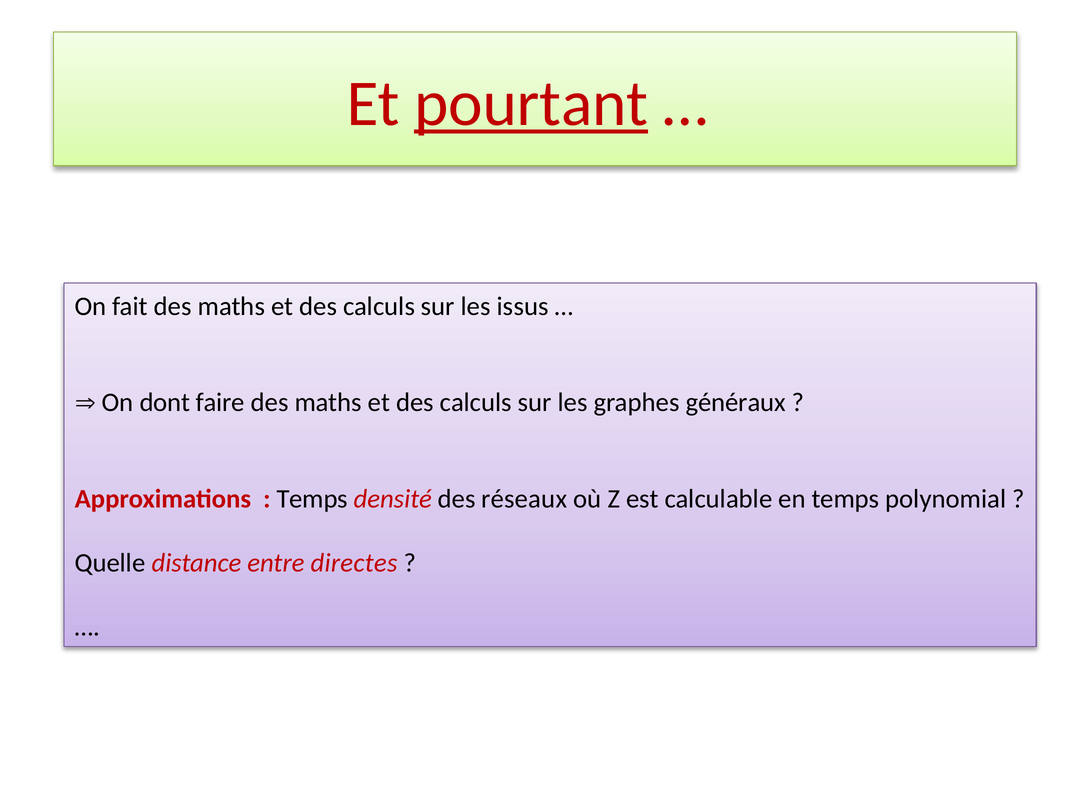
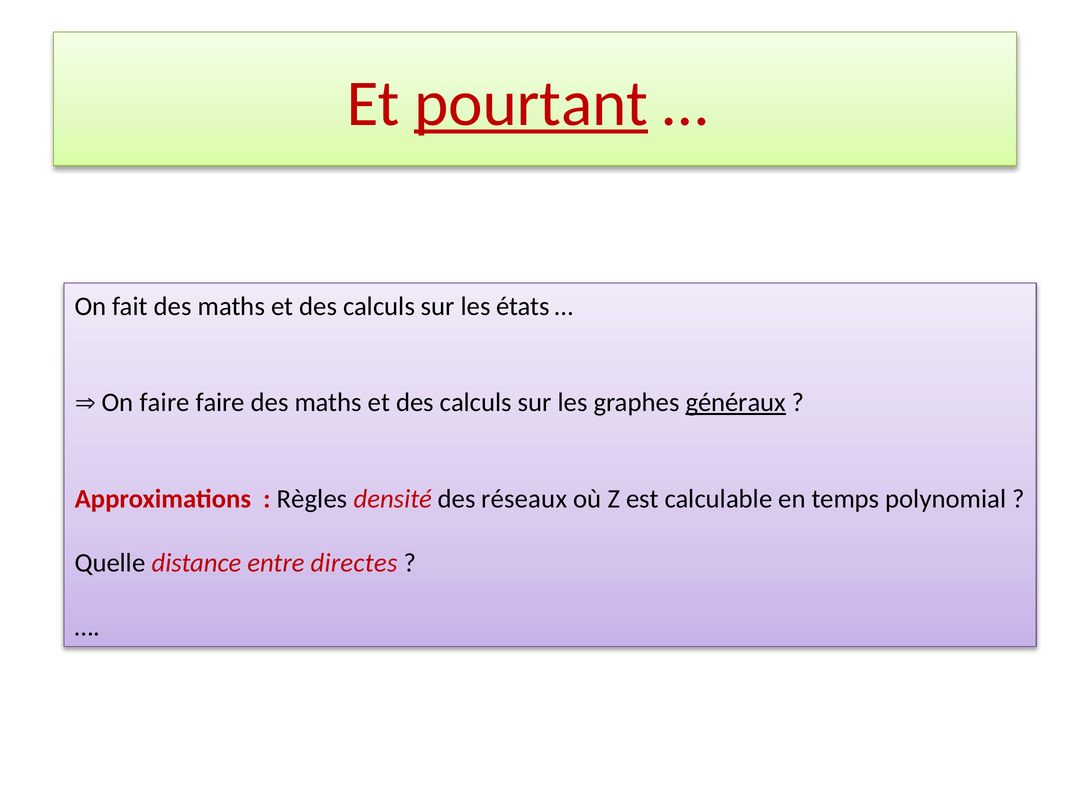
issus: issus -> états (523, 306)
On dont: dont -> faire (165, 403)
généraux underline: none -> present (736, 403)
Temps: Temps -> Règles (312, 499)
